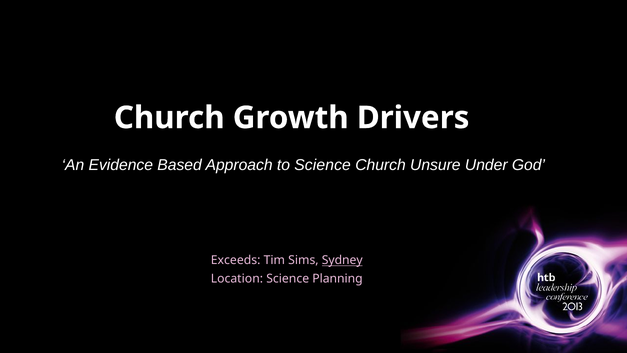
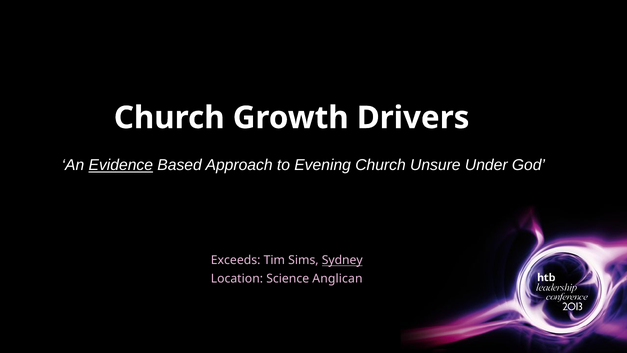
Evidence underline: none -> present (121, 165)
to Science: Science -> Evening (323, 165)
Planning: Planning -> Anglican (337, 278)
